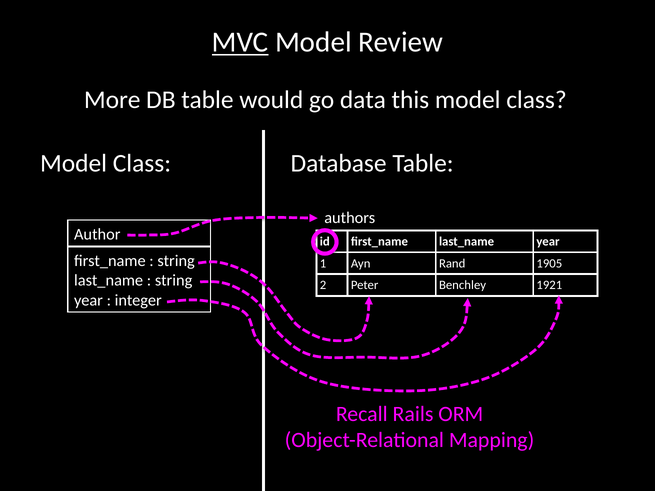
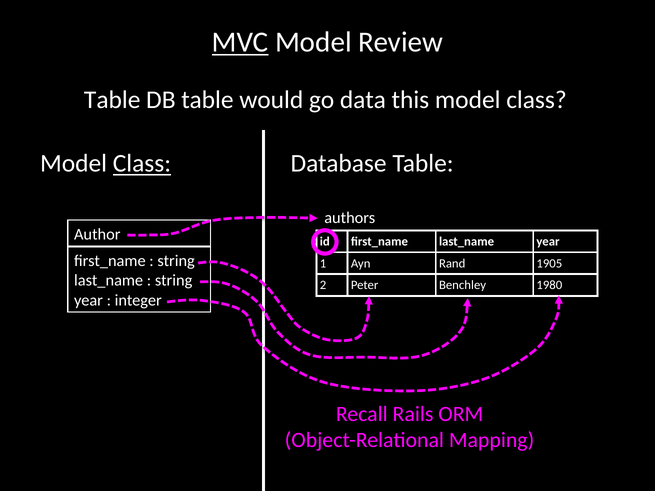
More: More -> Table (112, 100)
Class underline: none -> present (142, 164)
1921: 1921 -> 1980 (549, 285)
